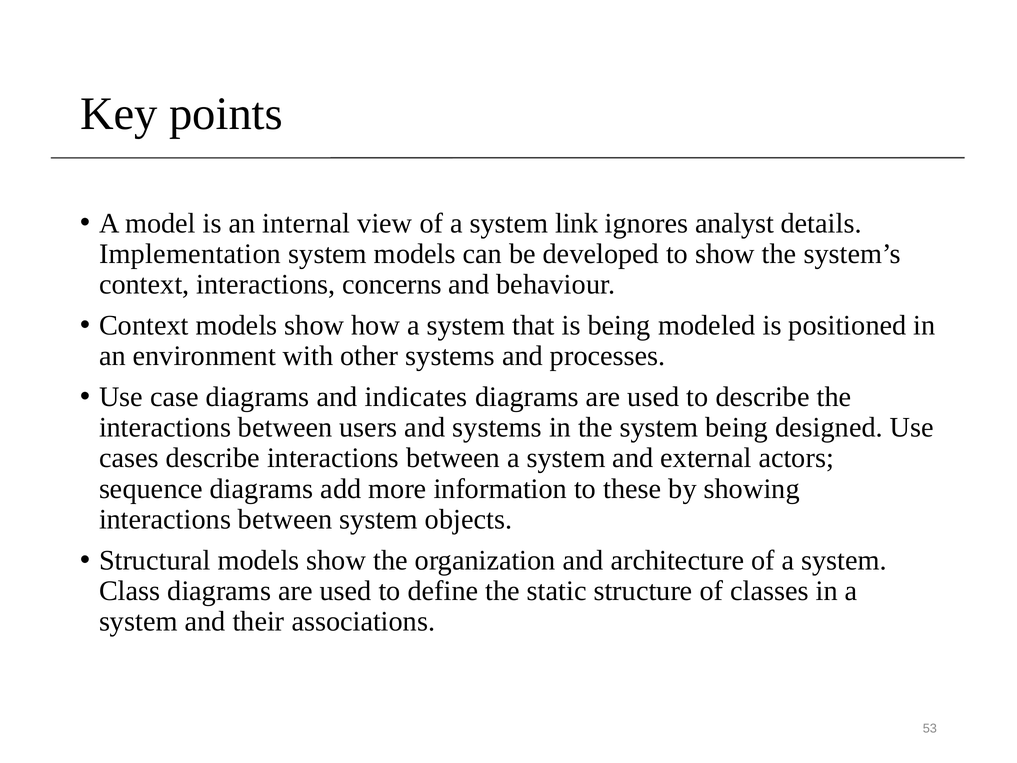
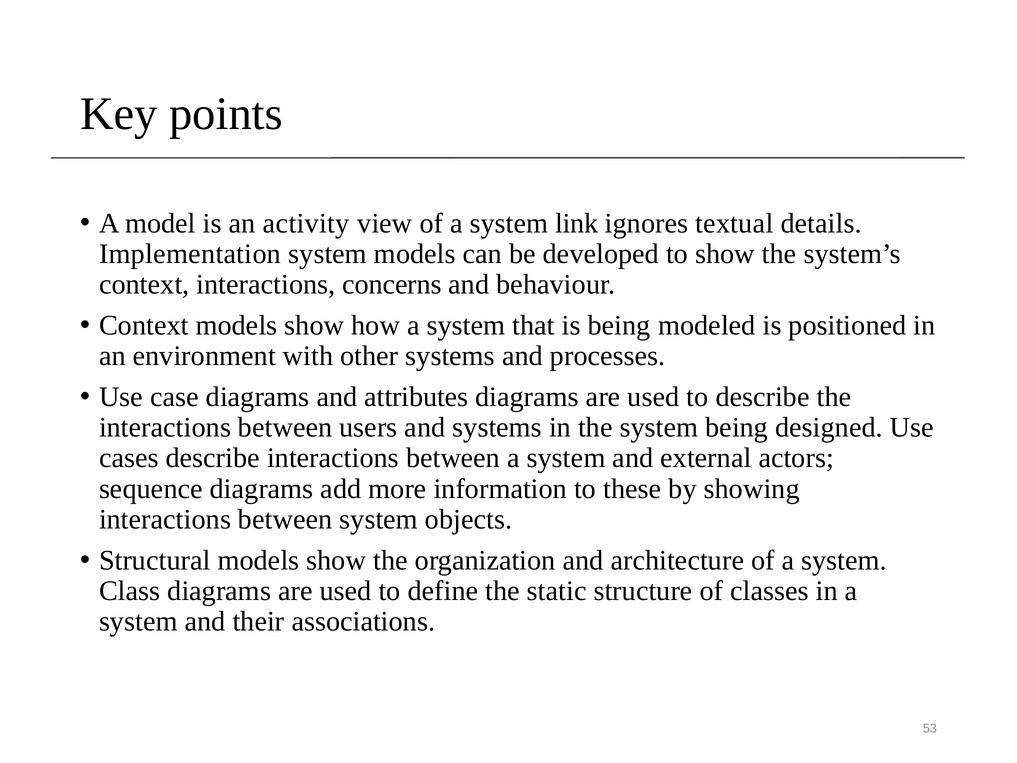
internal: internal -> activity (306, 223)
analyst: analyst -> textual (734, 223)
indicates: indicates -> attributes (416, 397)
